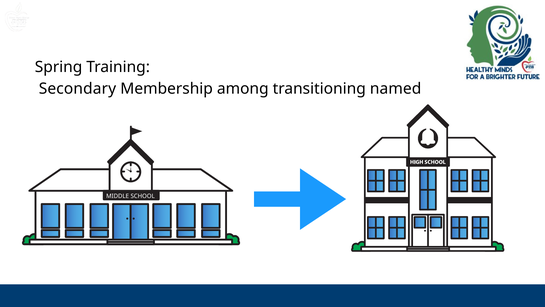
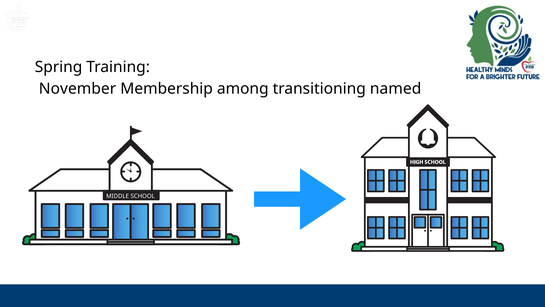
Secondary: Secondary -> November (77, 89)
